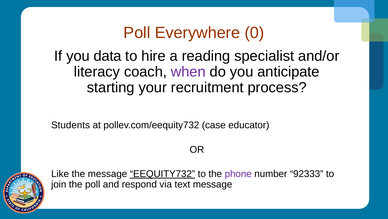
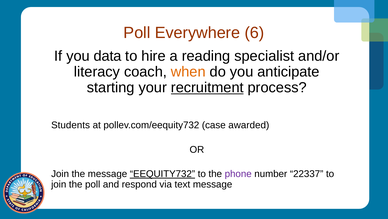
0: 0 -> 6 (254, 33)
when colour: purple -> orange (188, 72)
recruitment underline: none -> present (207, 87)
educator: educator -> awarded (249, 125)
Like: Like -> Join (60, 173)
92333: 92333 -> 22337 (307, 173)
